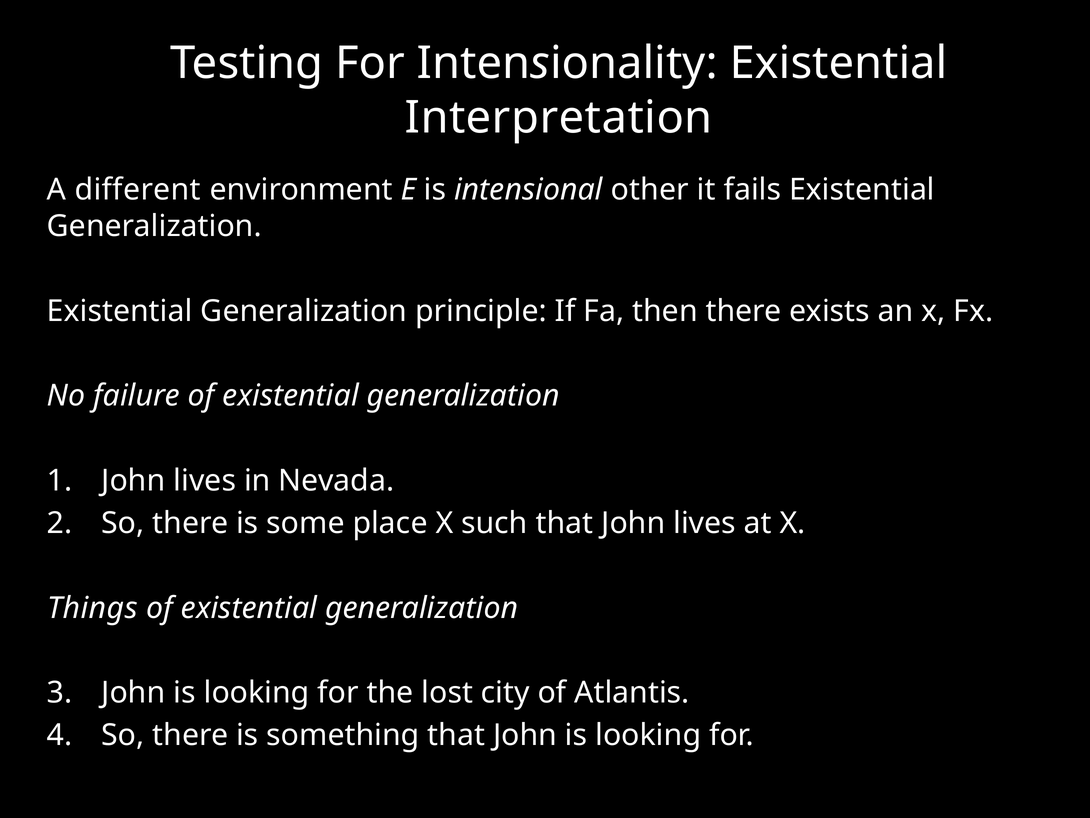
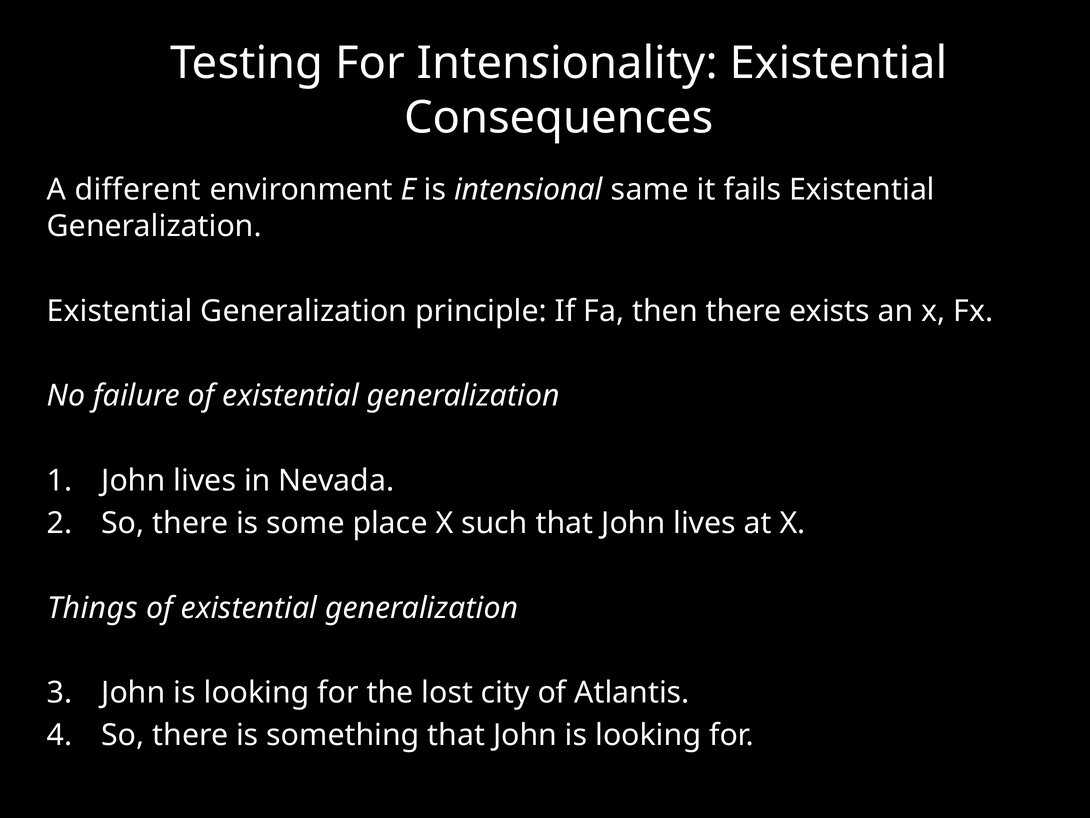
Interpretation: Interpretation -> Consequences (559, 118)
other: other -> same (650, 190)
